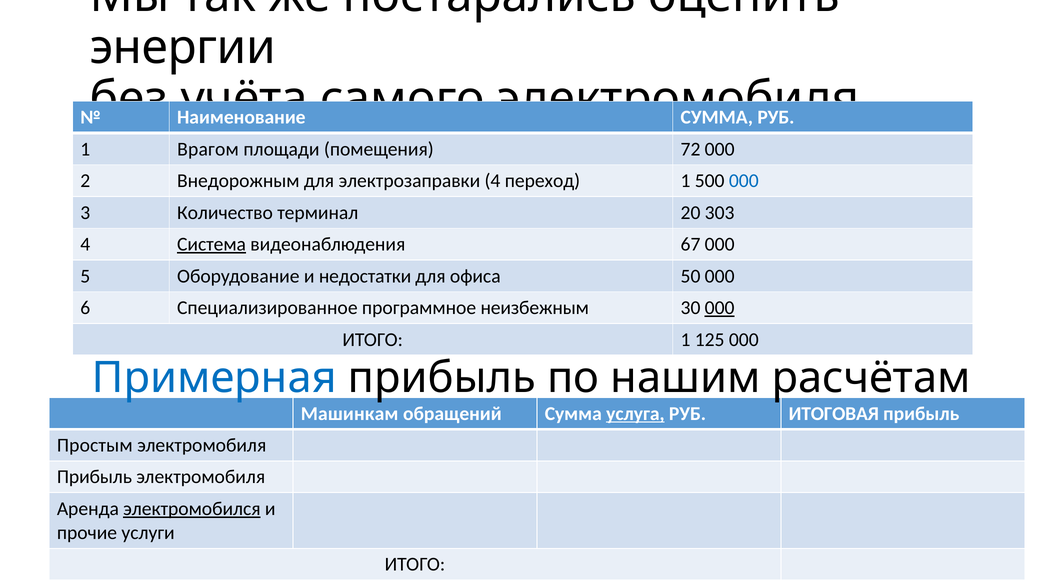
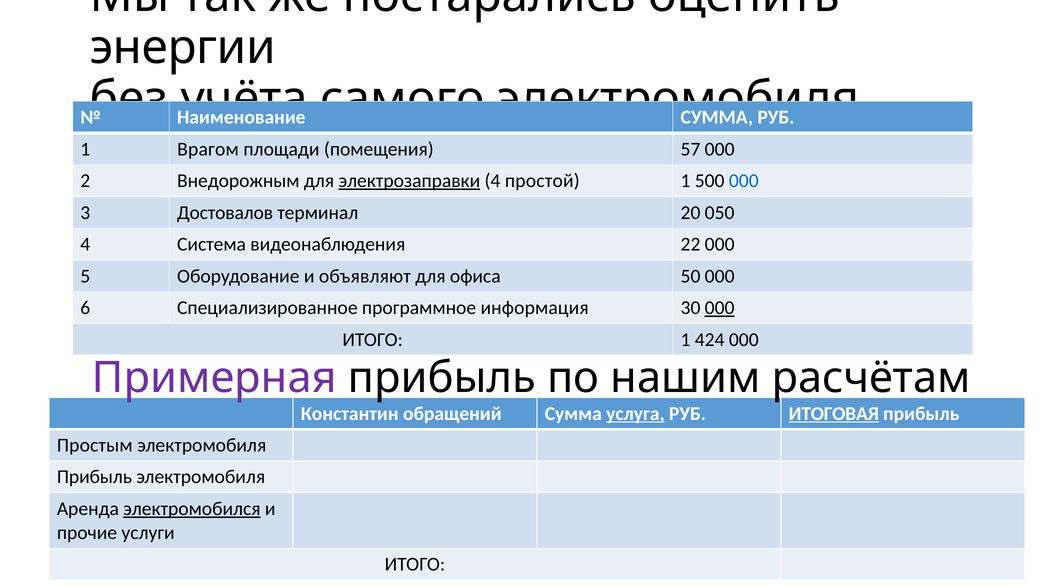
72: 72 -> 57 (691, 149)
электрозаправки underline: none -> present (409, 181)
переход: переход -> простой (542, 181)
Количество: Количество -> Достовалов (225, 213)
303: 303 -> 050 (720, 213)
Система underline: present -> none (212, 244)
67: 67 -> 22 (691, 244)
недостатки: недостатки -> объявляют (365, 276)
неизбежным: неизбежным -> информация (535, 308)
125: 125 -> 424 (710, 340)
Примерная colour: blue -> purple (214, 378)
Машинкам: Машинкам -> Константин (350, 414)
ИТОГОВАЯ underline: none -> present (834, 414)
